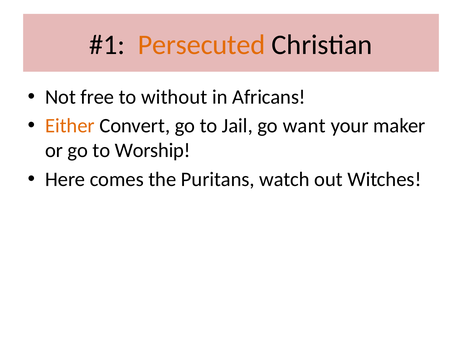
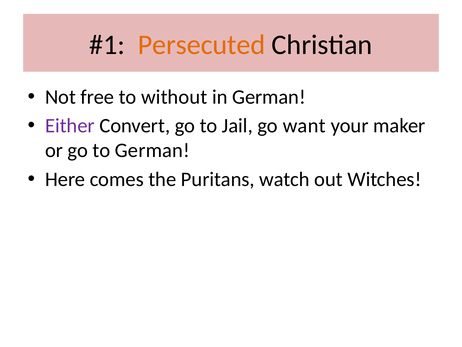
in Africans: Africans -> German (269, 97)
Either colour: orange -> purple (70, 126)
to Worship: Worship -> German (152, 150)
